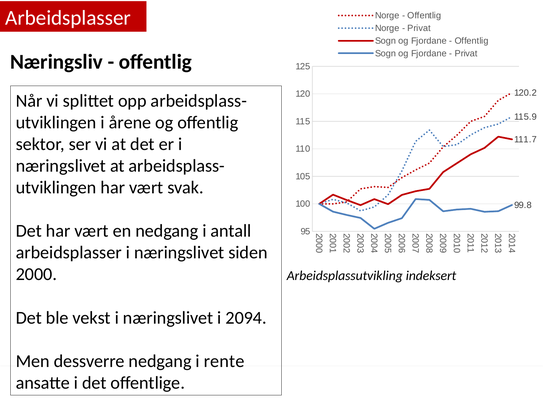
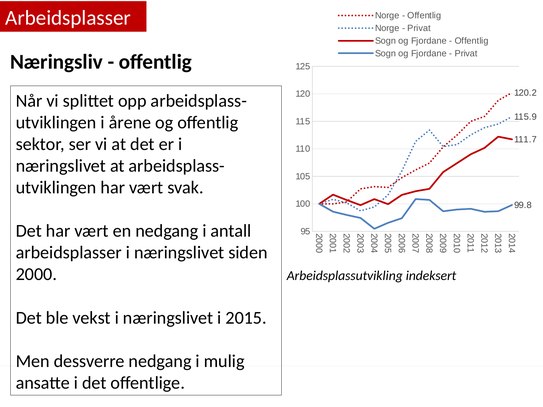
2094: 2094 -> 2015 (246, 318)
rente: rente -> mulig (224, 361)
